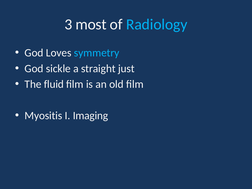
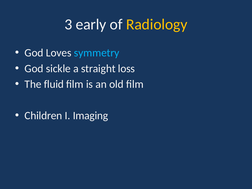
most: most -> early (91, 24)
Radiology colour: light blue -> yellow (157, 24)
just: just -> loss (126, 69)
Myositis: Myositis -> Children (43, 116)
